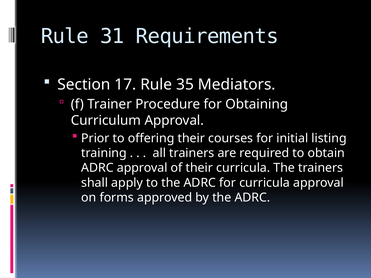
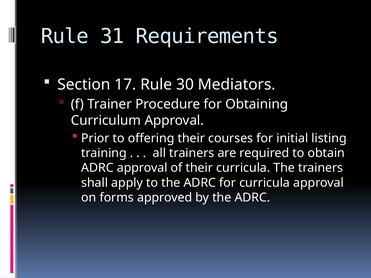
35: 35 -> 30 (185, 85)
